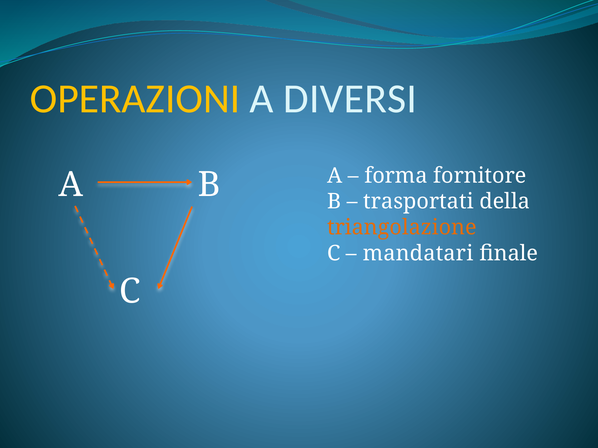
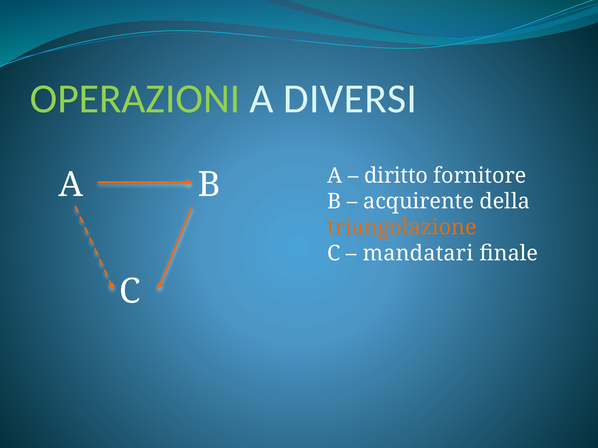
OPERAZIONI colour: yellow -> light green (135, 99)
forma: forma -> diritto (396, 176)
trasportati: trasportati -> acquirente (419, 202)
